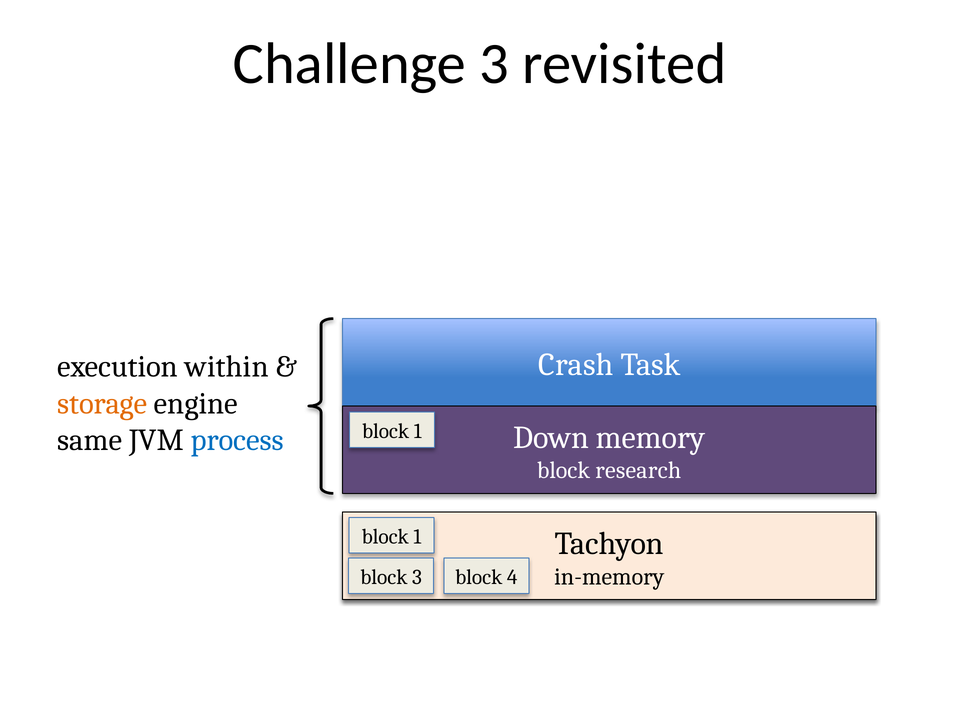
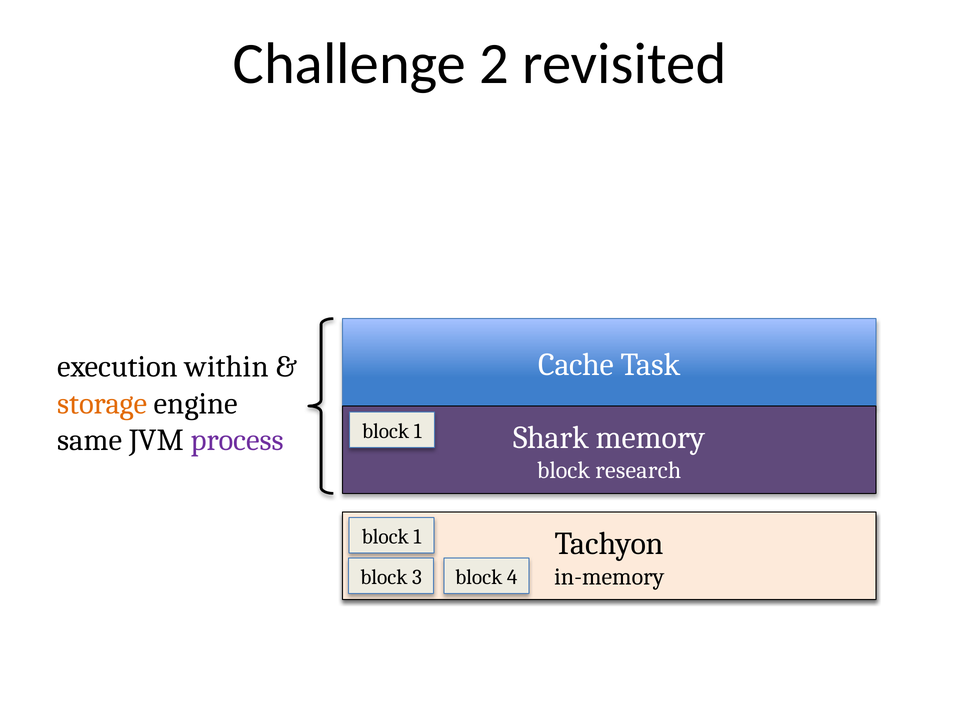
Challenge 3: 3 -> 2 (494, 64)
Crash: Crash -> Cache (576, 365)
Down: Down -> Shark (551, 438)
process colour: blue -> purple (237, 440)
